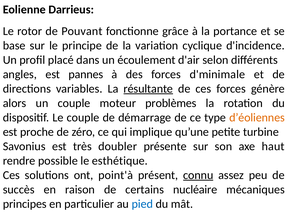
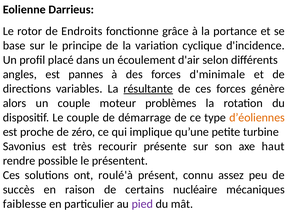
Pouvant: Pouvant -> Endroits (82, 31)
doubler: doubler -> recourir (118, 146)
esthétique: esthétique -> présentent (120, 161)
point'à: point'à -> roulé'à (116, 175)
connu underline: present -> none (198, 175)
principes: principes -> faiblesse (25, 204)
pied colour: blue -> purple (142, 204)
